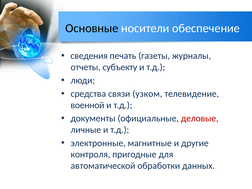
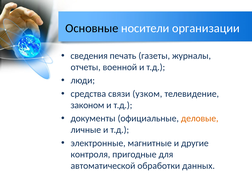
обеспечение: обеспечение -> организации (206, 28)
субъекту: субъекту -> военной (120, 67)
военной: военной -> законом (87, 105)
деловые colour: red -> orange (200, 118)
